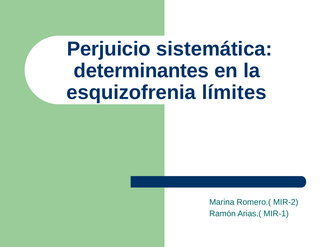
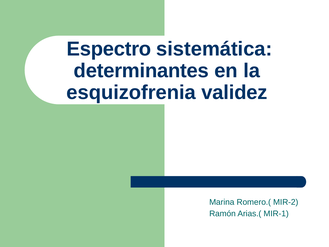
Perjuicio: Perjuicio -> Espectro (109, 49)
límites: límites -> validez (234, 92)
